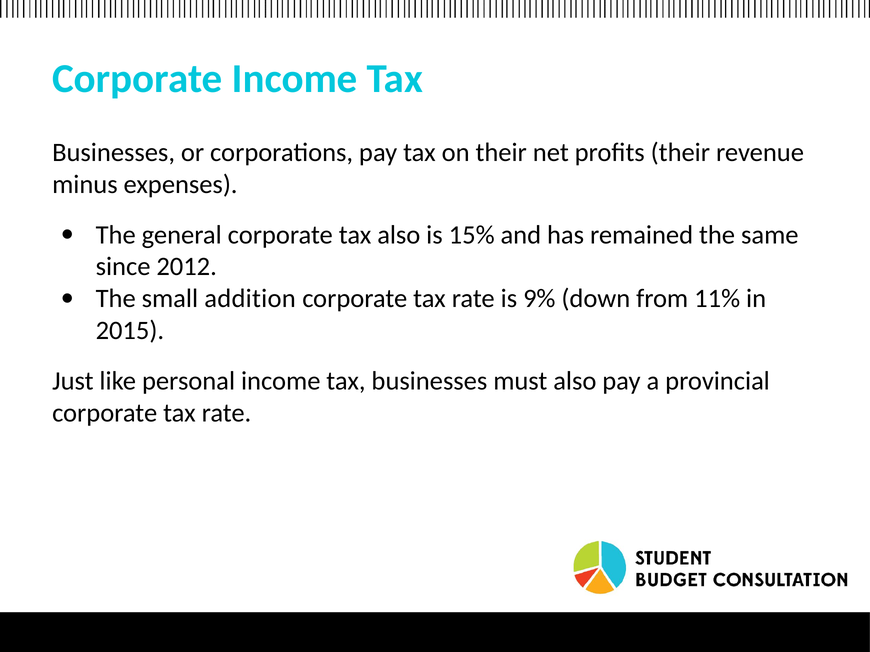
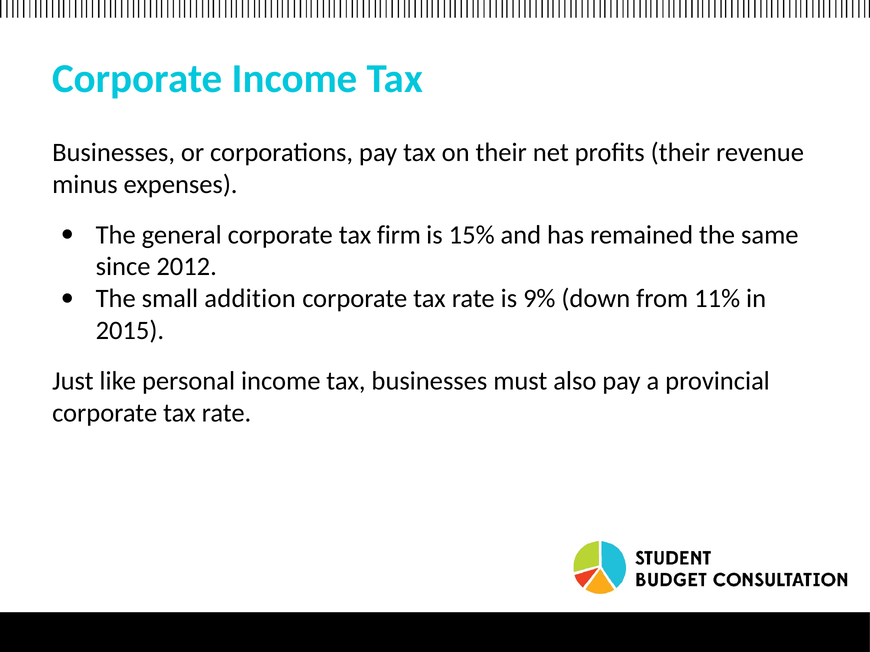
tax also: also -> firm (399, 235)
